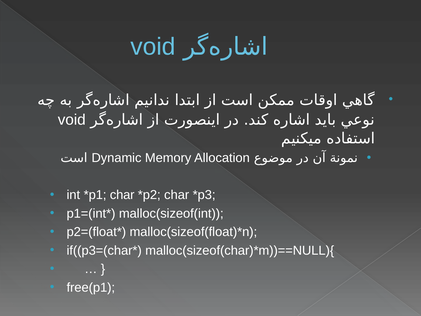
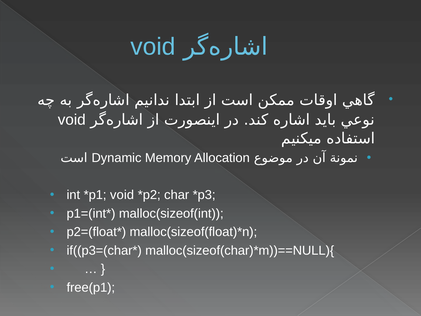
char: char -> void (122, 195)
